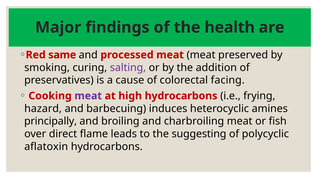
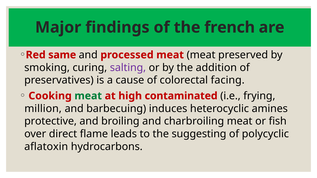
health: health -> french (230, 27)
meat colour: purple -> green (88, 96)
high hydrocarbons: hydrocarbons -> contaminated (181, 96)
hazard: hazard -> million (43, 109)
principally: principally -> protective (51, 121)
